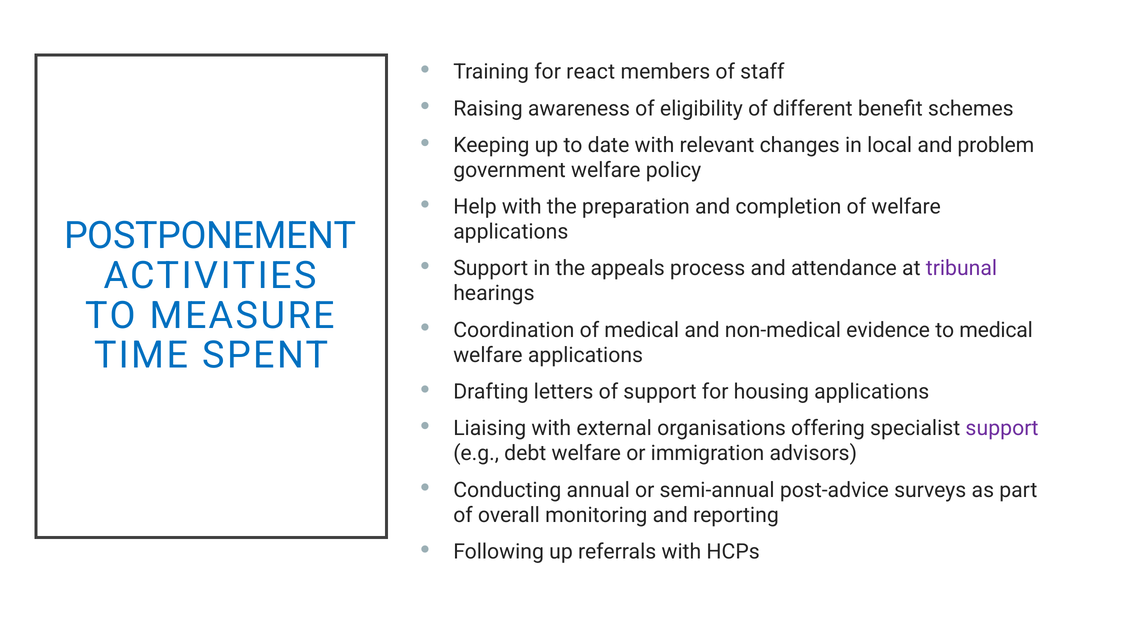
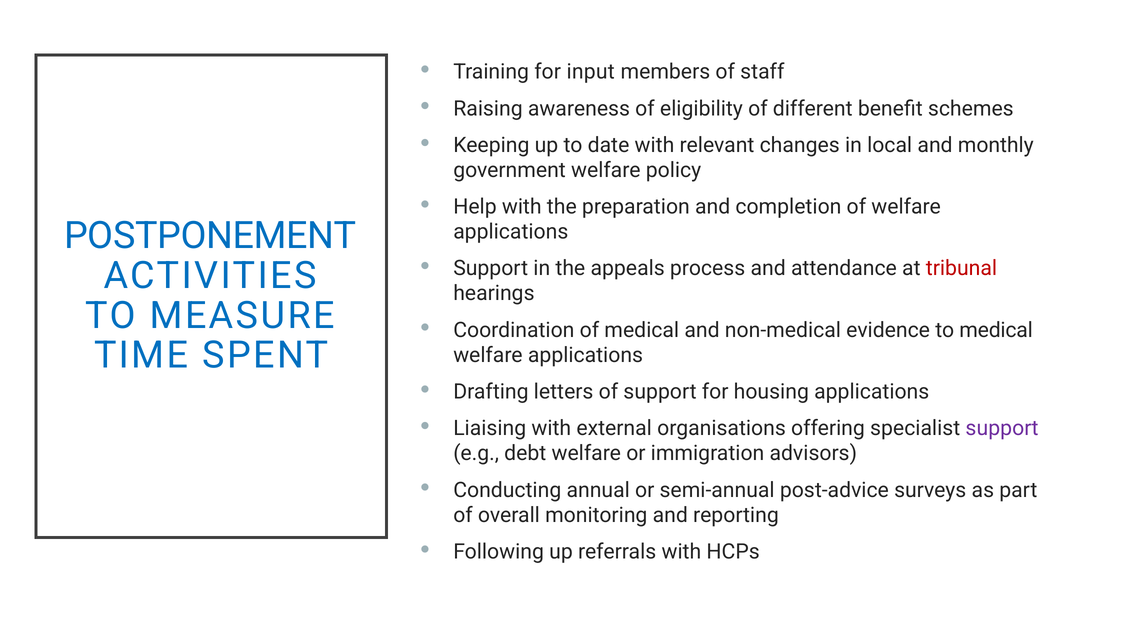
react: react -> input (591, 72)
problem: problem -> monthly (996, 145)
tribunal colour: purple -> red (961, 268)
